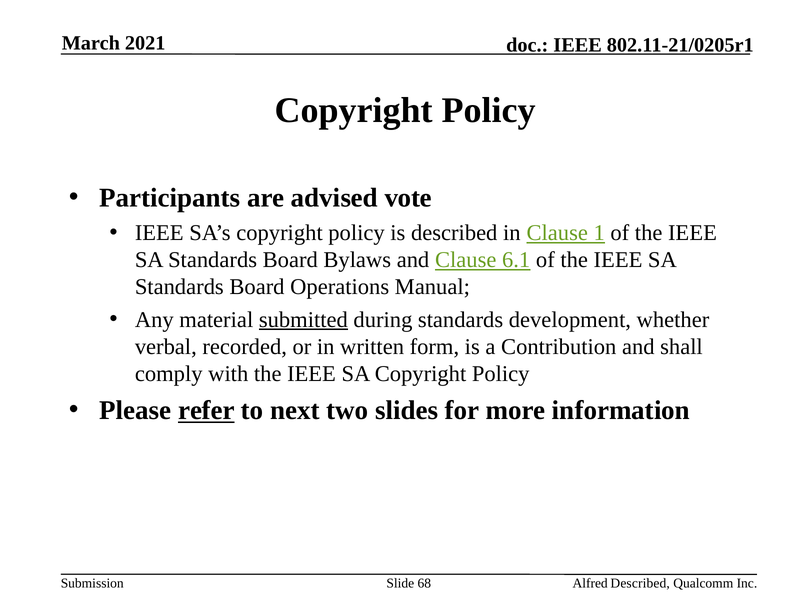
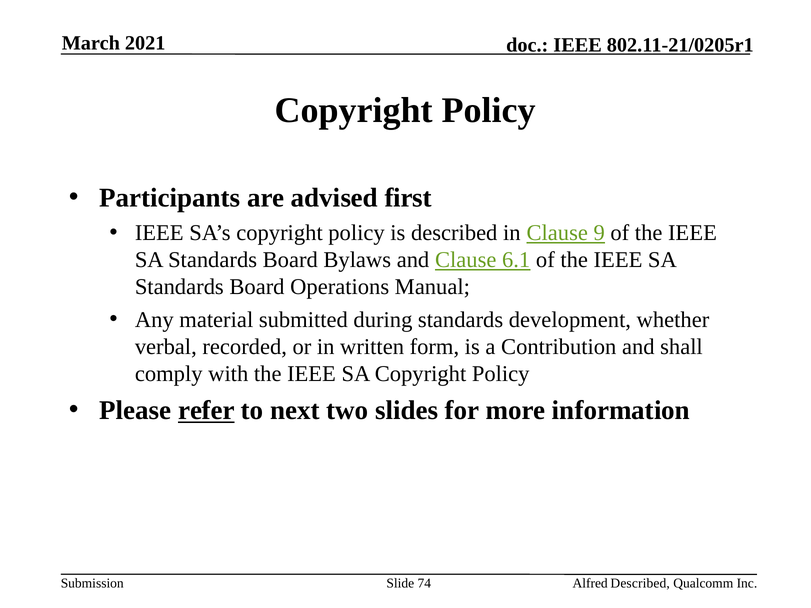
vote: vote -> first (408, 198)
1: 1 -> 9 (599, 233)
submitted underline: present -> none (303, 320)
68: 68 -> 74 (424, 583)
